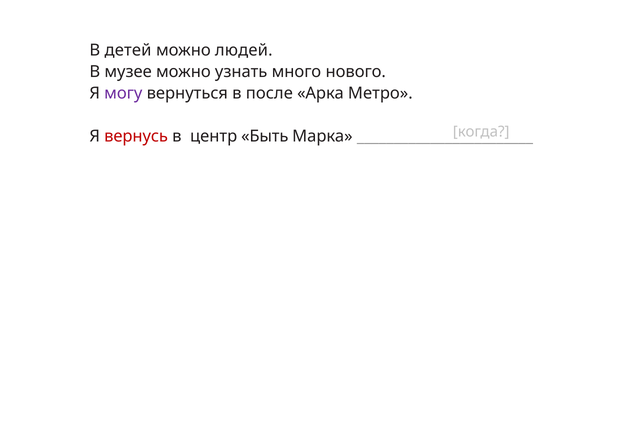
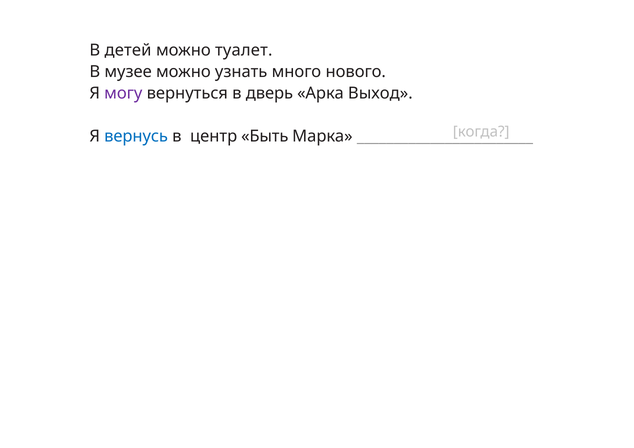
людей: людей -> туалет (244, 50)
после: после -> дверь (269, 93)
Метро: Метро -> Выход (380, 93)
вернусь colour: red -> blue (136, 136)
